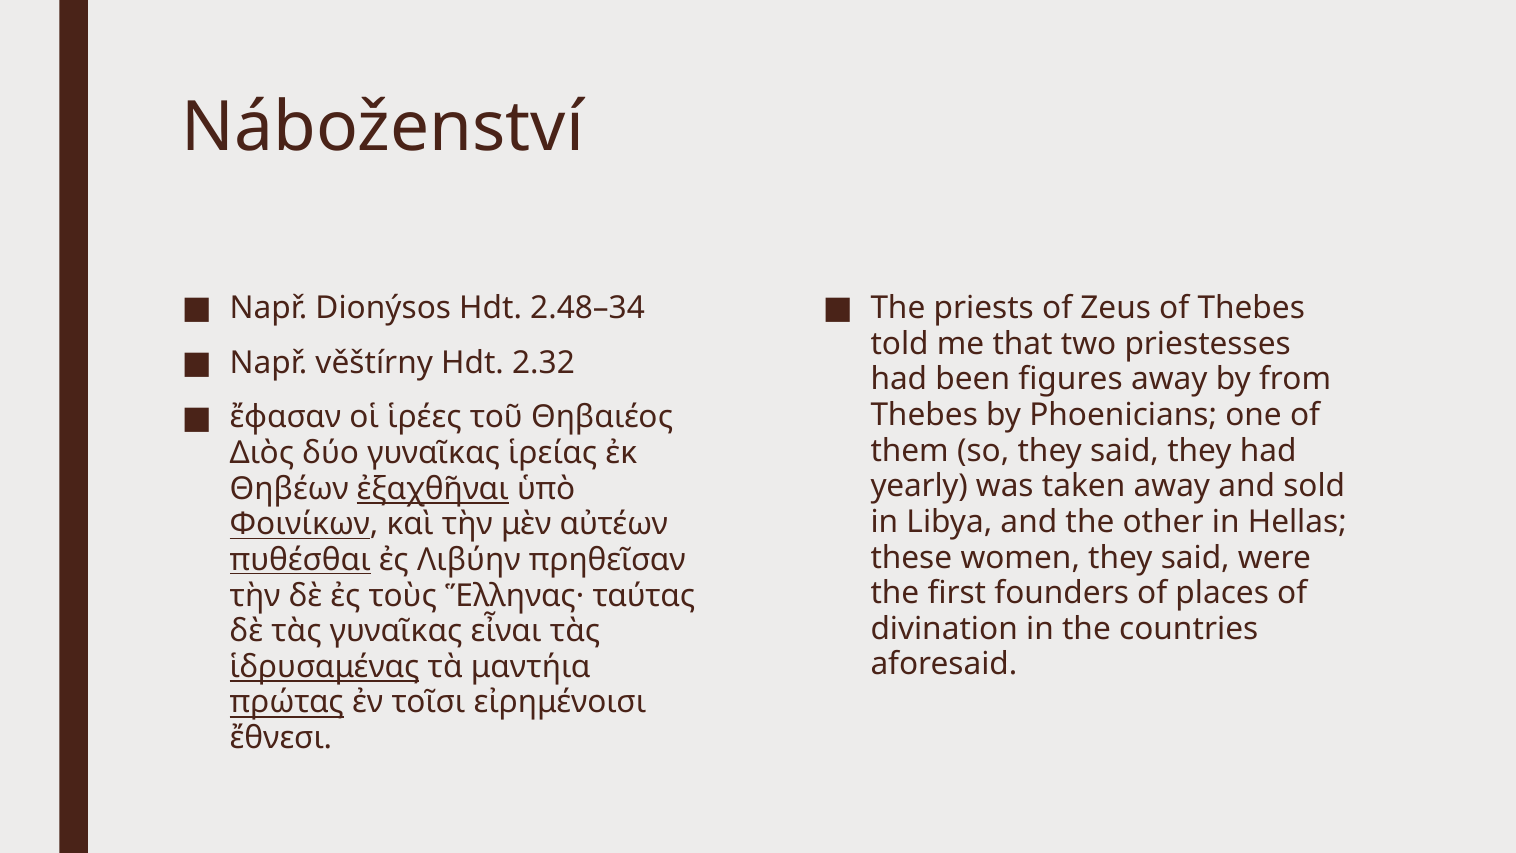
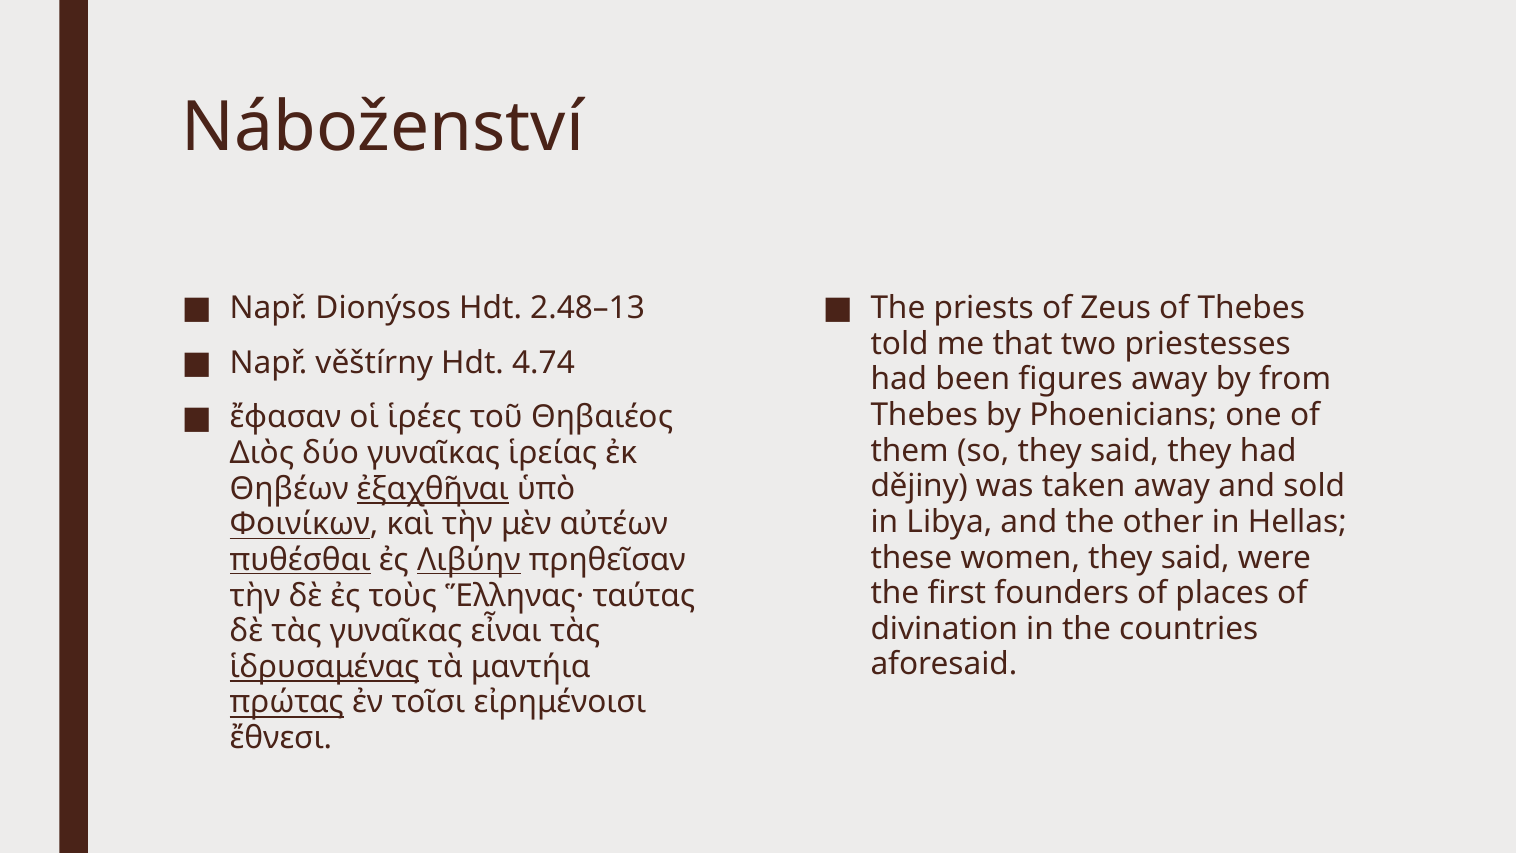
2.48–34: 2.48–34 -> 2.48–13 (588, 308)
2.32: 2.32 -> 4.74 (543, 363)
yearly: yearly -> dějiny (919, 486)
Λιβύην underline: none -> present (469, 560)
